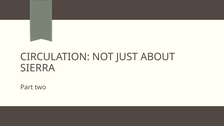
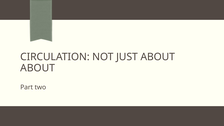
SIERRA: SIERRA -> ABOUT (38, 68)
